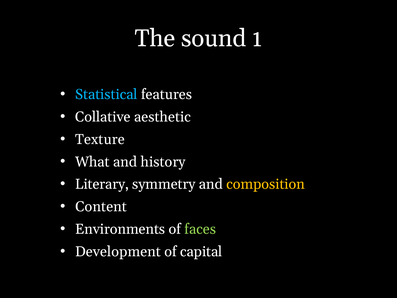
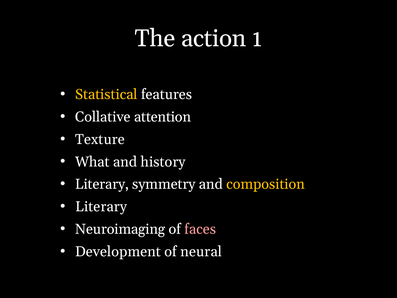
sound: sound -> action (214, 38)
Statistical colour: light blue -> yellow (106, 94)
aesthetic: aesthetic -> attention (163, 117)
Content: Content -> Literary (101, 207)
Environments: Environments -> Neuroimaging (120, 229)
faces colour: light green -> pink (200, 229)
capital: capital -> neural (201, 251)
